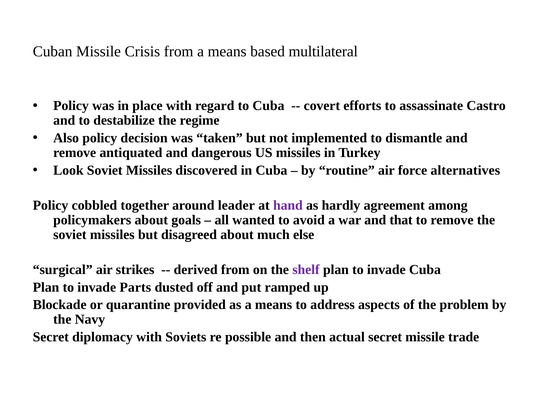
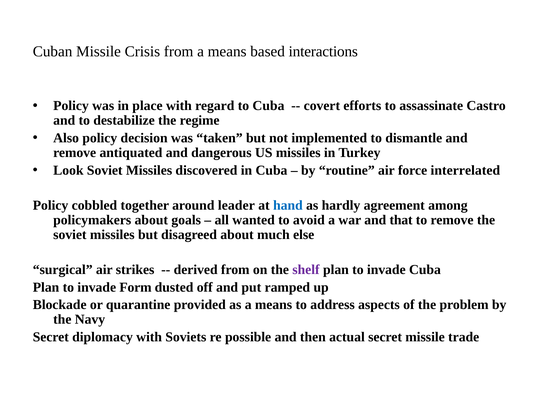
multilateral: multilateral -> interactions (323, 52)
alternatives: alternatives -> interrelated (465, 170)
hand colour: purple -> blue (288, 205)
Parts: Parts -> Form (135, 287)
